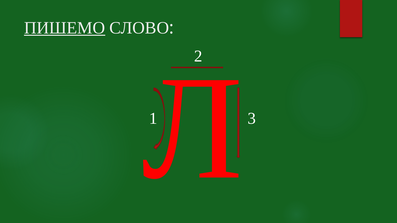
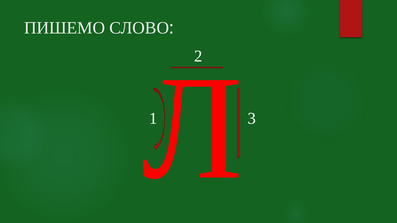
ПИШЕМО underline: present -> none (65, 28)
